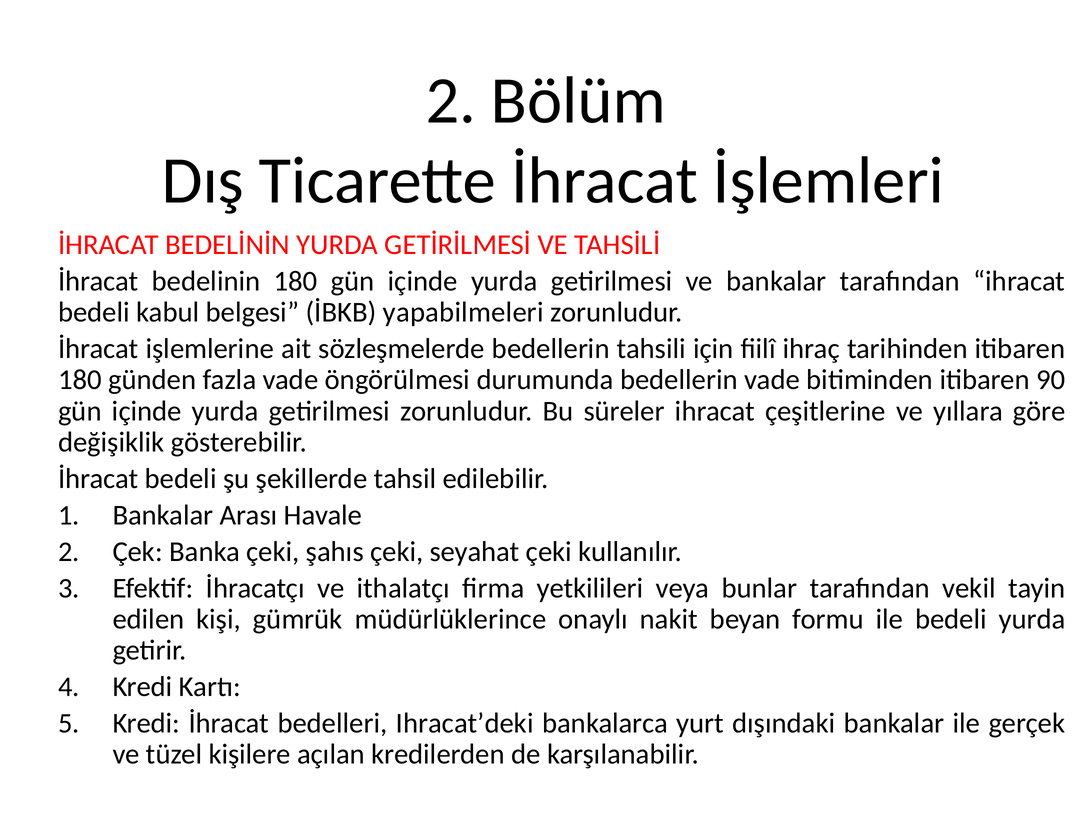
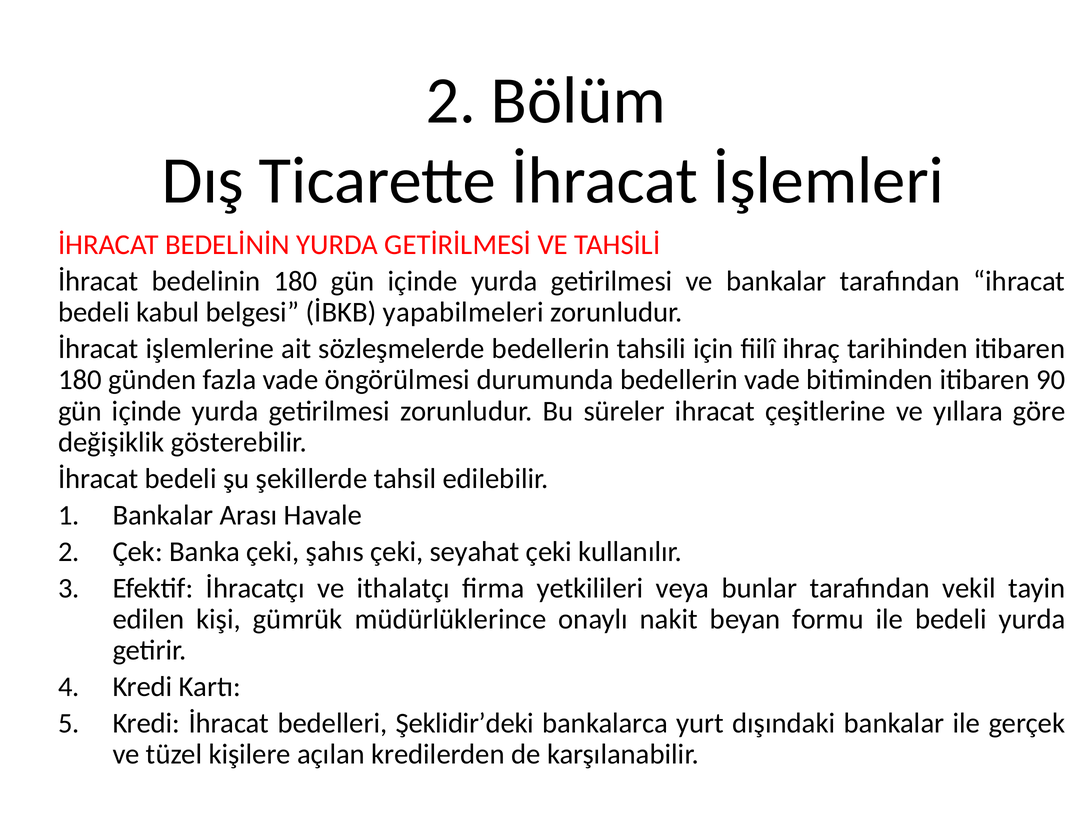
Ihracat’deki: Ihracat’deki -> Şeklidir’deki (465, 723)
